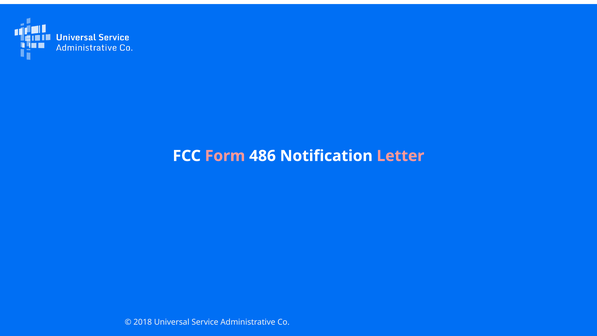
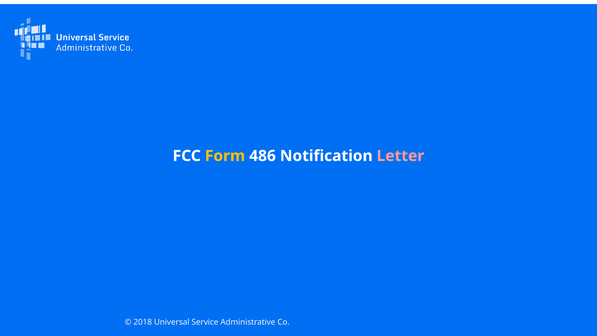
Form colour: pink -> yellow (225, 156)
